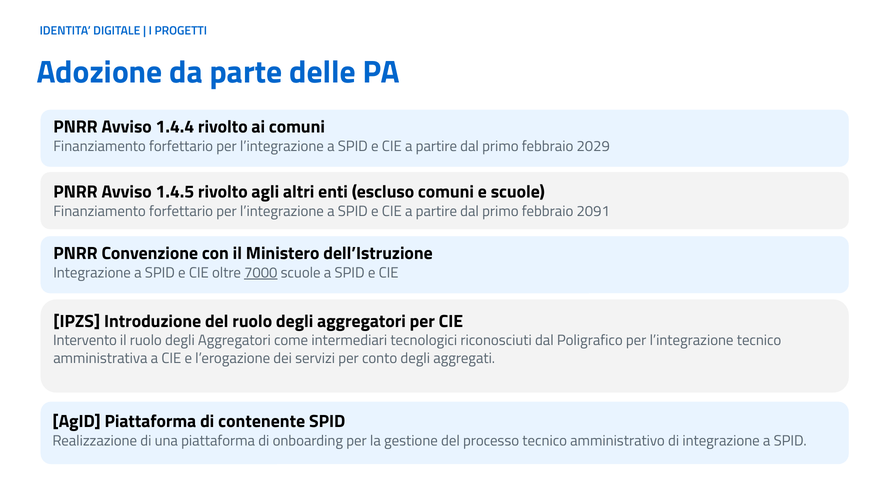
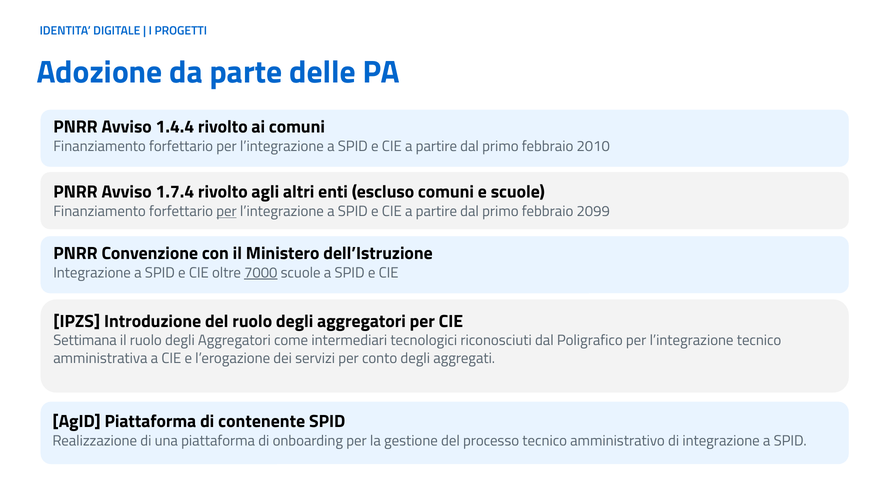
2029: 2029 -> 2010 (593, 146)
1.4.5: 1.4.5 -> 1.7.4 (175, 192)
per underline: none -> present (226, 211)
2091: 2091 -> 2099 (593, 211)
Intervento: Intervento -> Settimana (85, 341)
